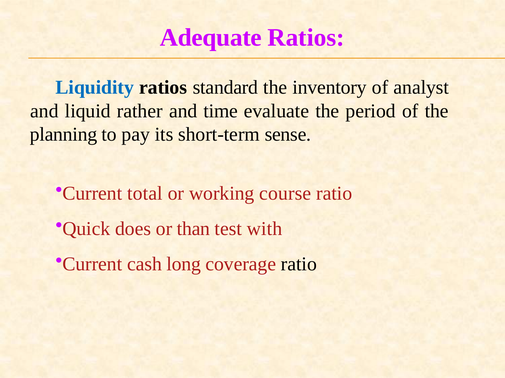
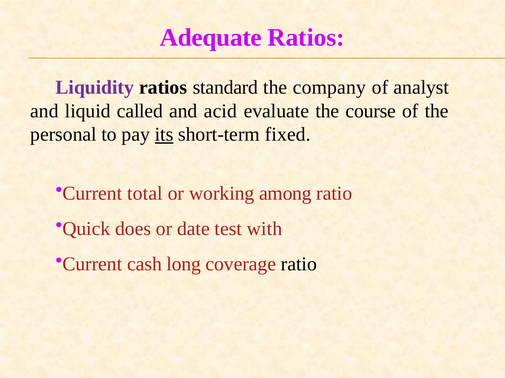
Liquidity colour: blue -> purple (95, 88)
inventory: inventory -> company (329, 88)
rather: rather -> called (140, 111)
time: time -> acid (220, 111)
period: period -> course (371, 111)
planning: planning -> personal (63, 135)
its underline: none -> present (164, 135)
sense: sense -> fixed (288, 135)
course: course -> among (285, 194)
than: than -> date (193, 229)
